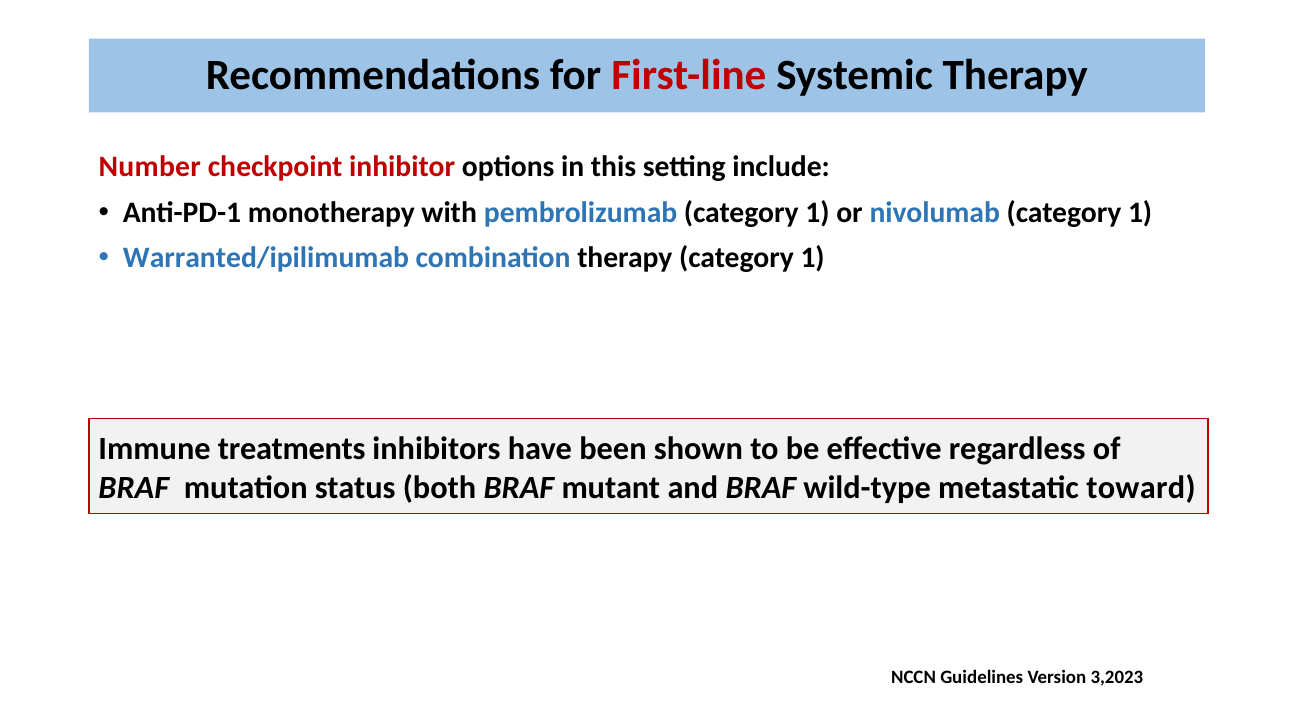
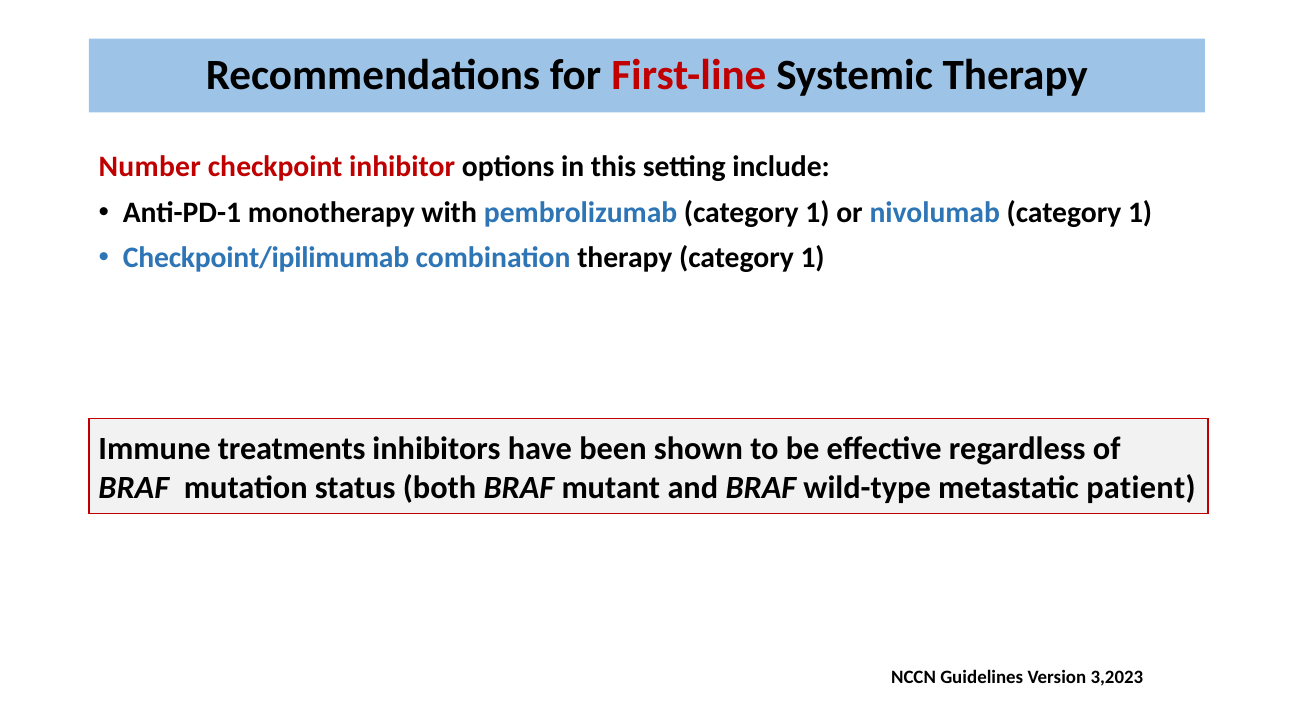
Warranted/ipilimumab: Warranted/ipilimumab -> Checkpoint/ipilimumab (266, 258)
toward: toward -> patient (1141, 488)
